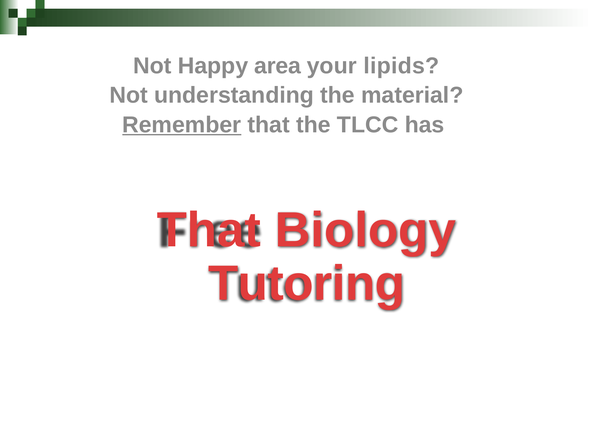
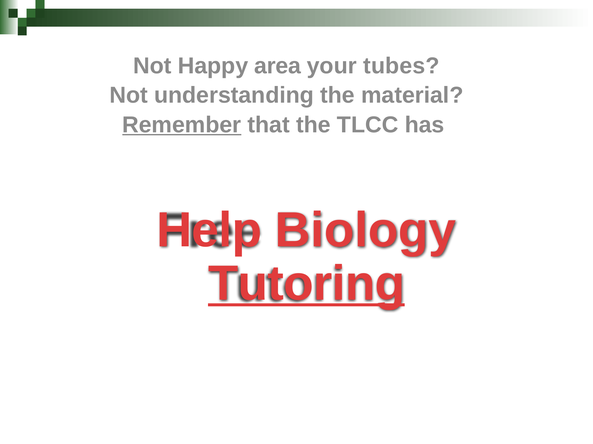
lipids: lipids -> tubes (401, 66)
That: That -> Help (209, 231)
Tutoring underline: none -> present (307, 284)
